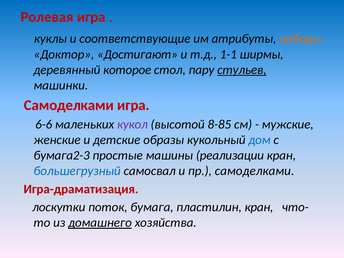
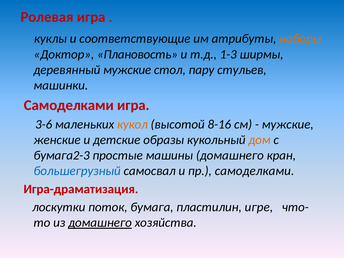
Достигают: Достигают -> Плановость (137, 54)
1-1: 1-1 -> 1-3 (228, 54)
деревянный которое: которое -> мужские (127, 70)
стульев underline: present -> none (242, 70)
6-6: 6-6 -> 3-6 (44, 124)
кукол colour: purple -> orange (132, 124)
8-85: 8-85 -> 8-16 (219, 124)
дом colour: blue -> orange (260, 140)
машины реализации: реализации -> домашнего (230, 155)
пластилин кран: кран -> игре (259, 207)
